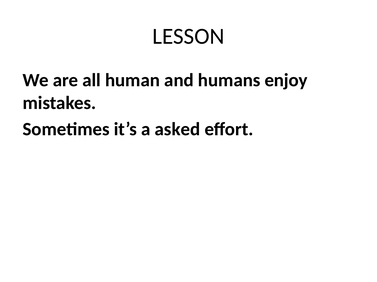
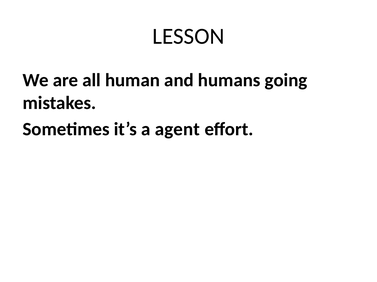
enjoy: enjoy -> going (286, 80)
asked: asked -> agent (177, 129)
